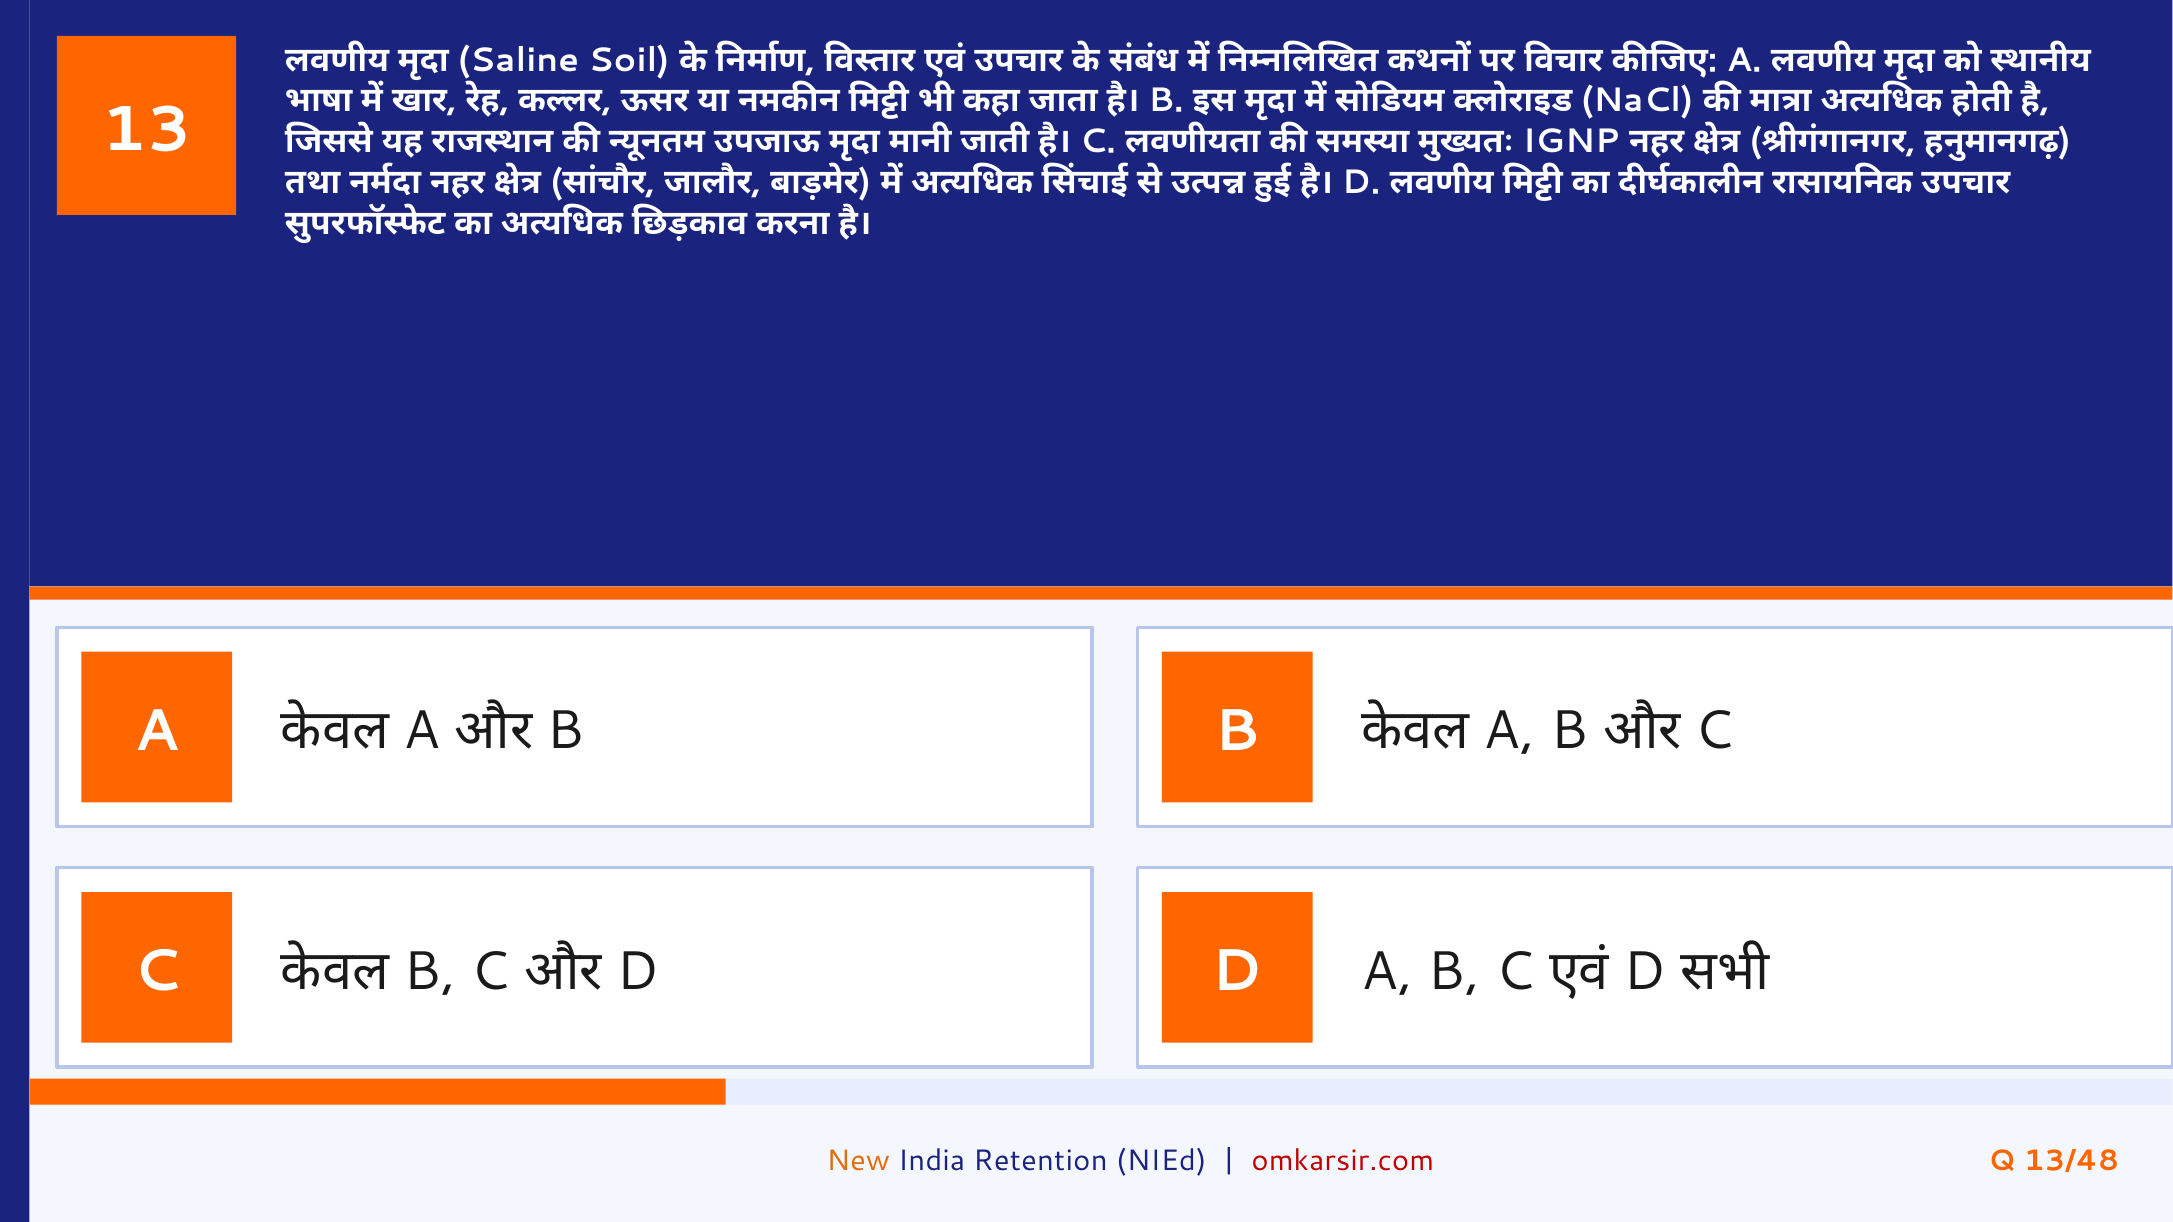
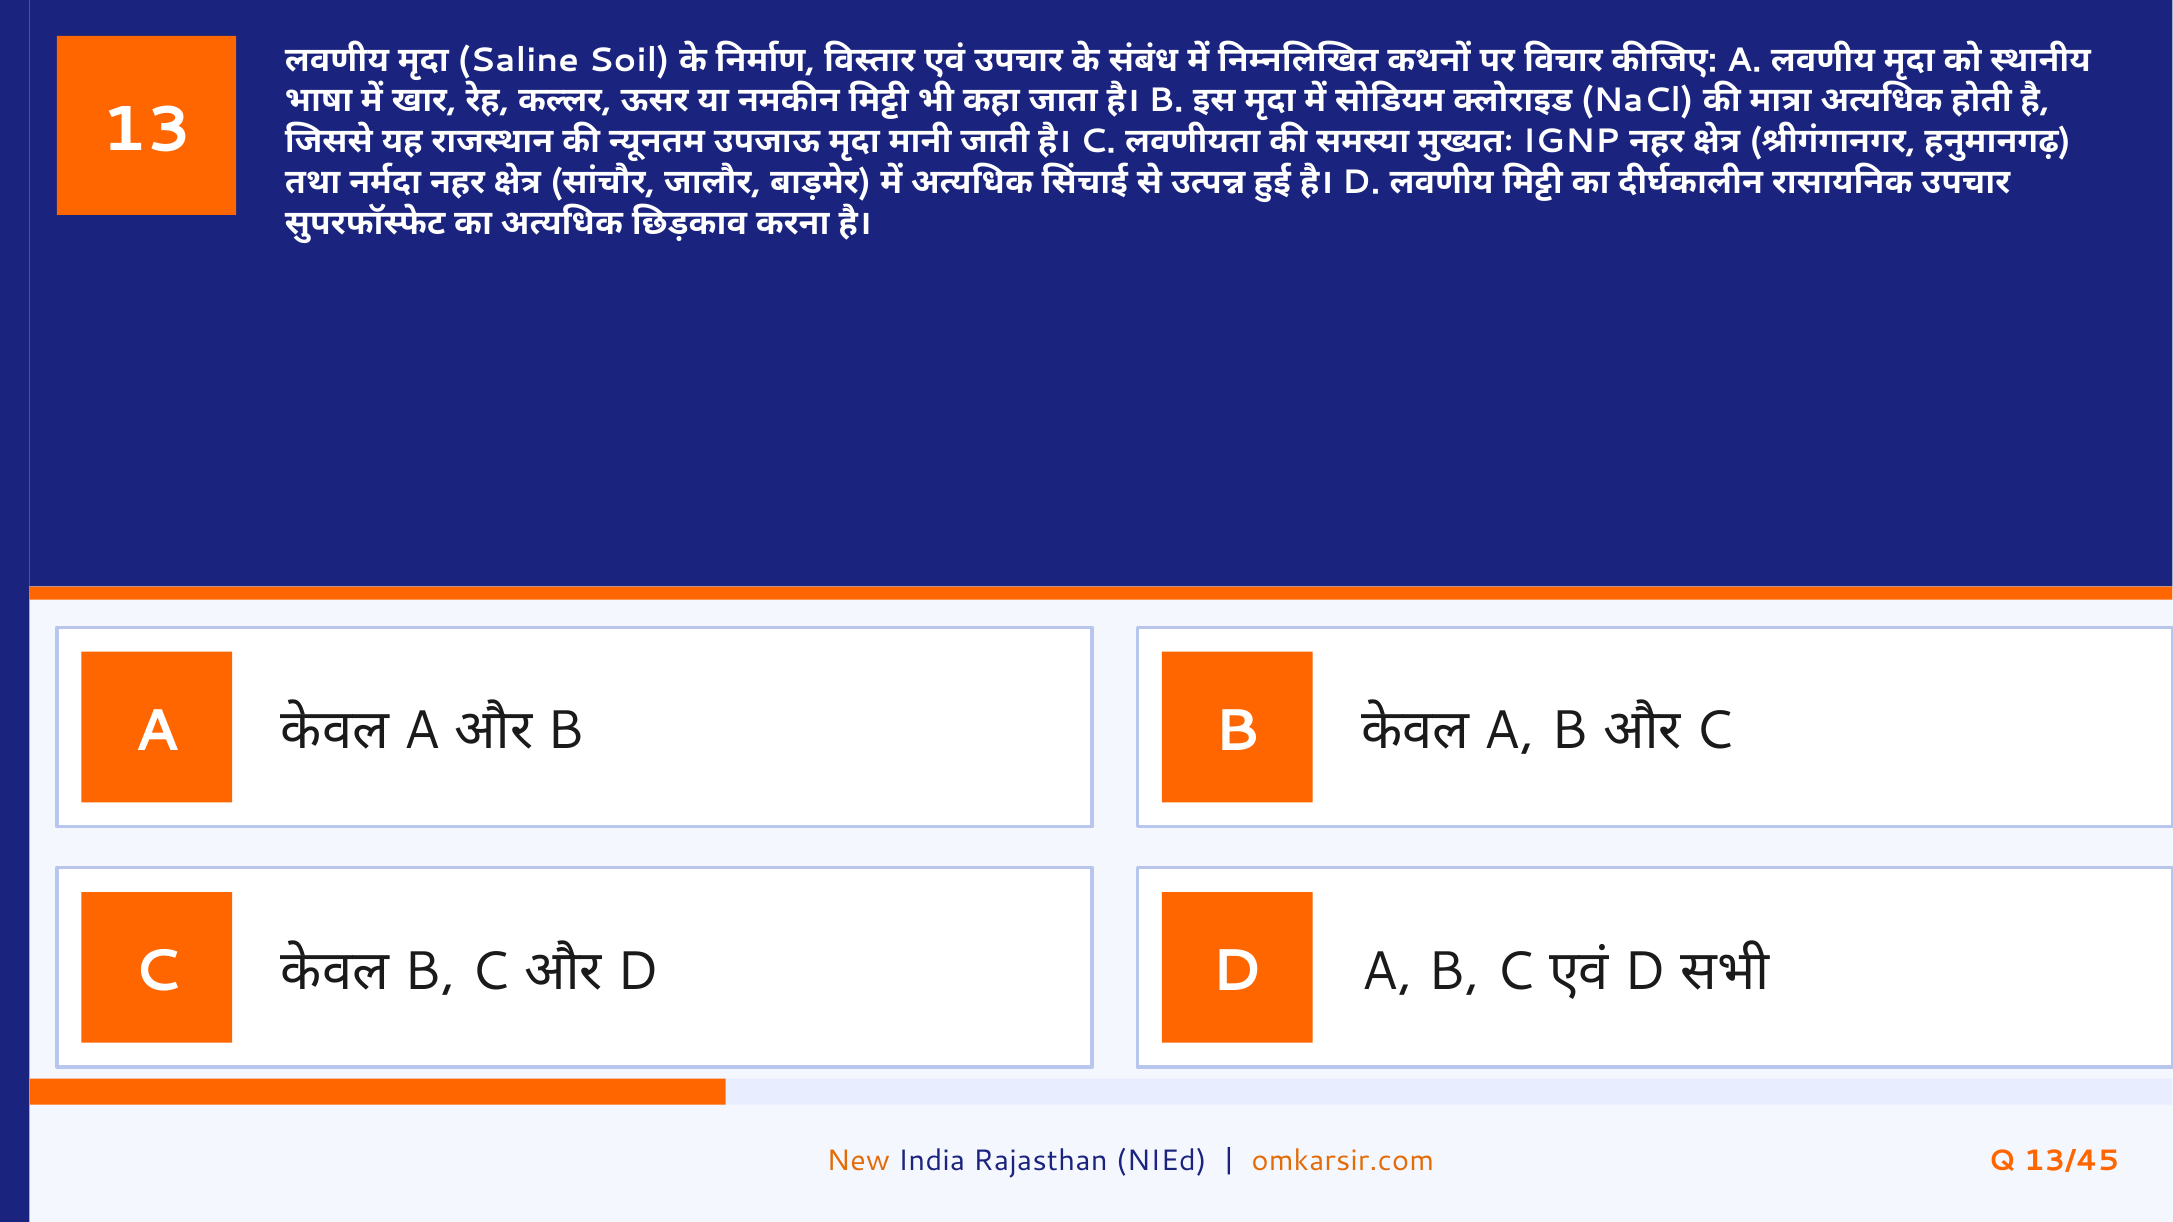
Retention: Retention -> Rajasthan (1040, 1161)
omkarsir.com colour: red -> orange (1343, 1161)
13/48: 13/48 -> 13/45 (2071, 1161)
